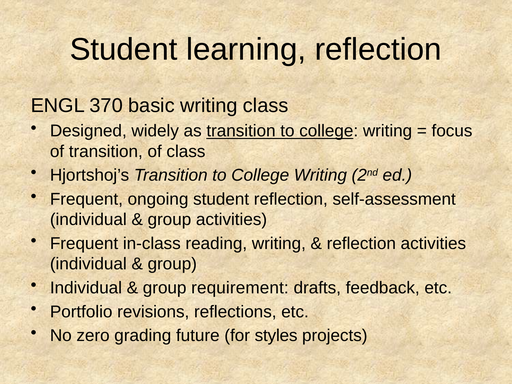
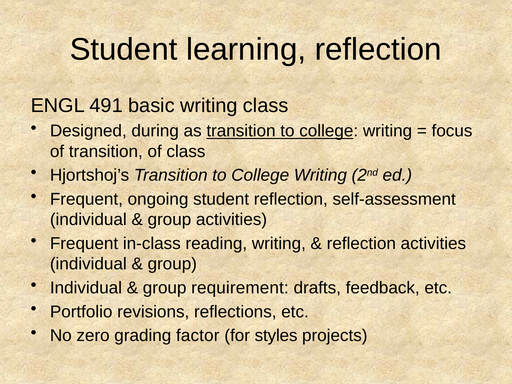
370: 370 -> 491 (106, 106)
widely: widely -> during (155, 131)
future: future -> factor (198, 336)
